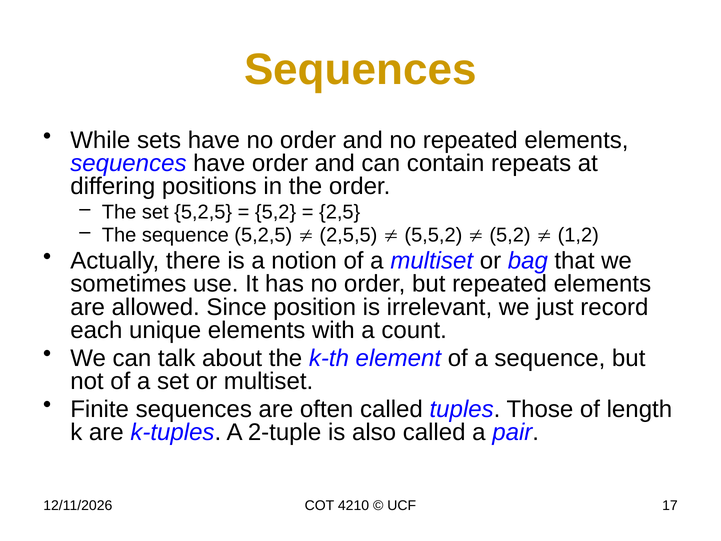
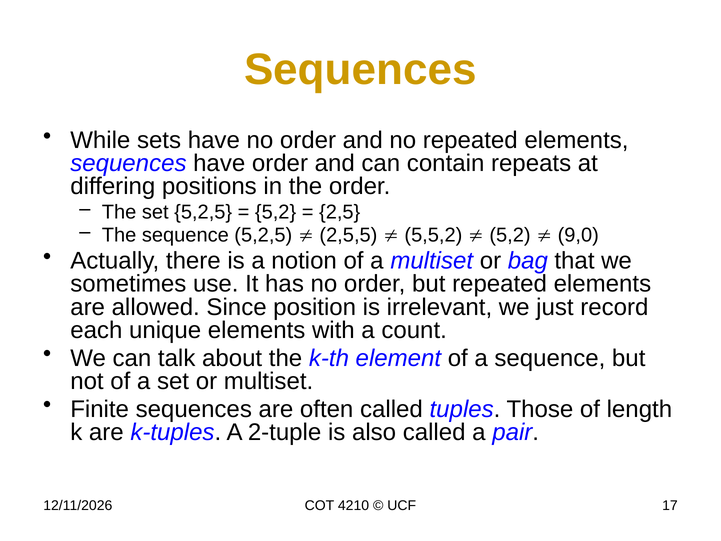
1,2: 1,2 -> 9,0 (578, 235)
